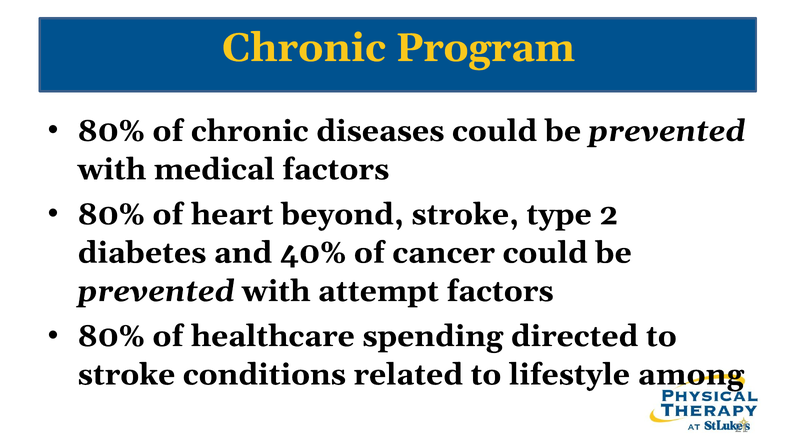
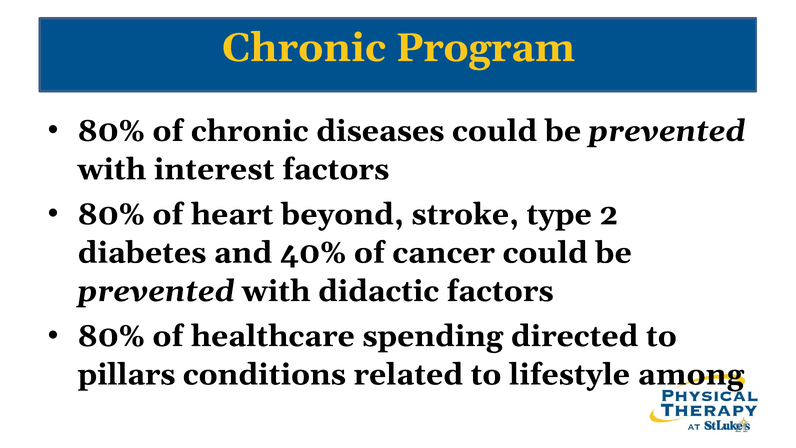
medical: medical -> interest (214, 169)
attempt: attempt -> didactic (379, 291)
stroke: stroke -> pillars (127, 374)
